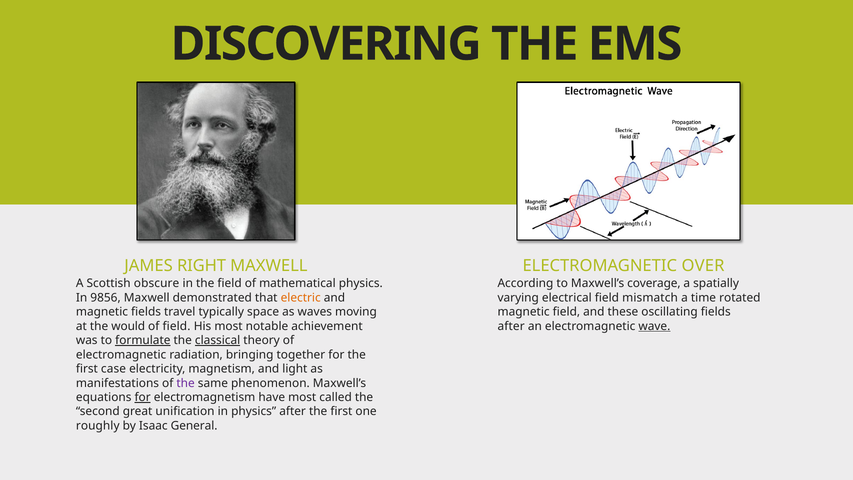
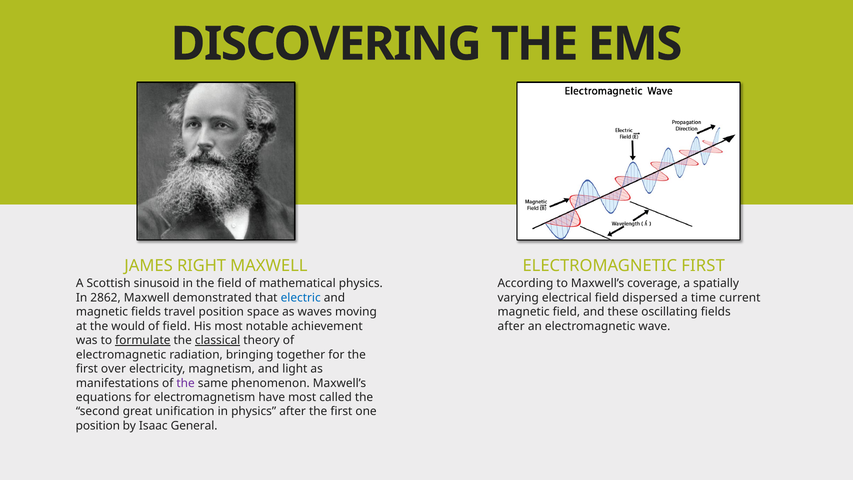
ELECTROMAGNETIC OVER: OVER -> FIRST (703, 266)
obscure: obscure -> sinusoid (157, 283)
9856: 9856 -> 2862 (106, 298)
electric colour: orange -> blue (301, 298)
mismatch: mismatch -> dispersed (650, 298)
rotated: rotated -> current (740, 298)
travel typically: typically -> position (221, 312)
wave underline: present -> none (654, 326)
case: case -> over (113, 369)
for underline: present -> none (143, 397)
roughly: roughly -> position (98, 426)
